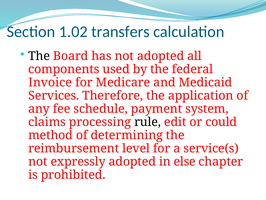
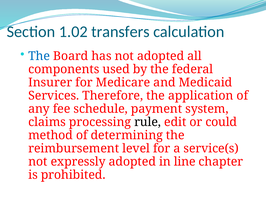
The colour: black -> blue (39, 56)
Invoice: Invoice -> Insurer (50, 82)
else: else -> line (185, 161)
